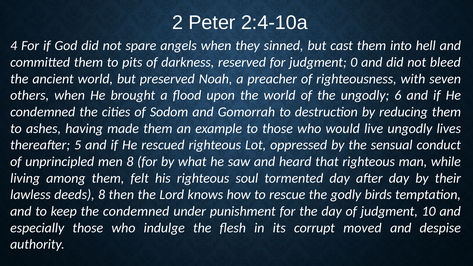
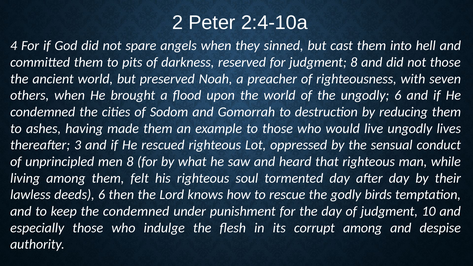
judgment 0: 0 -> 8 (354, 62)
not bleed: bleed -> those (445, 62)
5: 5 -> 3 (78, 145)
deeds 8: 8 -> 6 (102, 195)
corrupt moved: moved -> among (363, 228)
